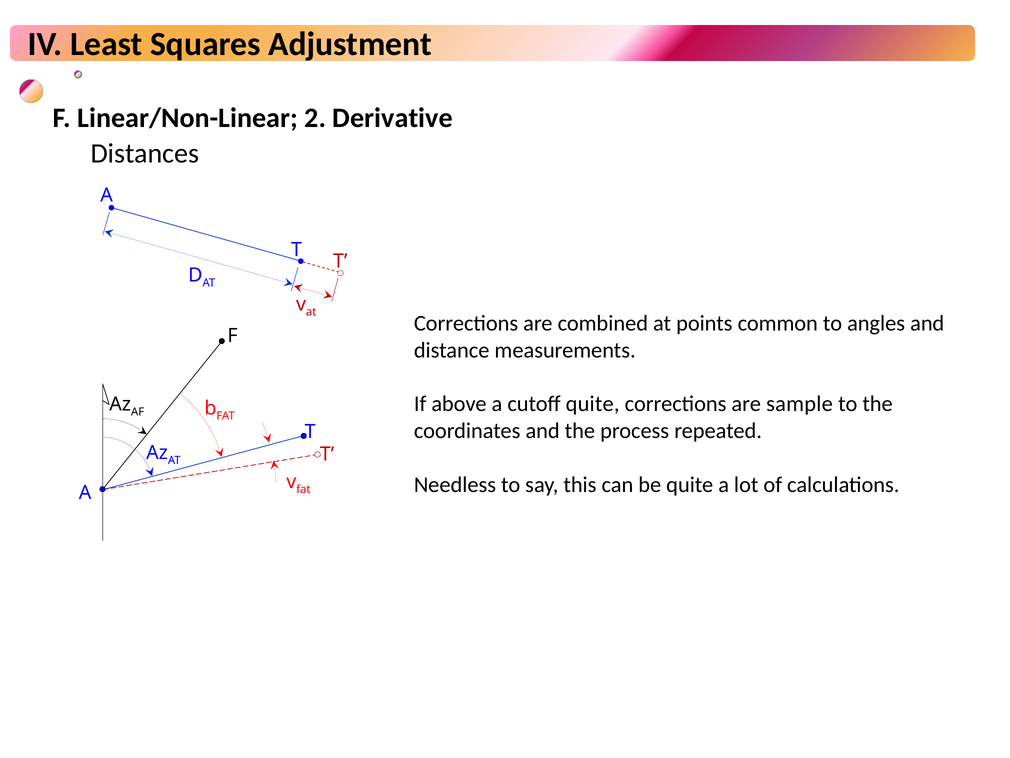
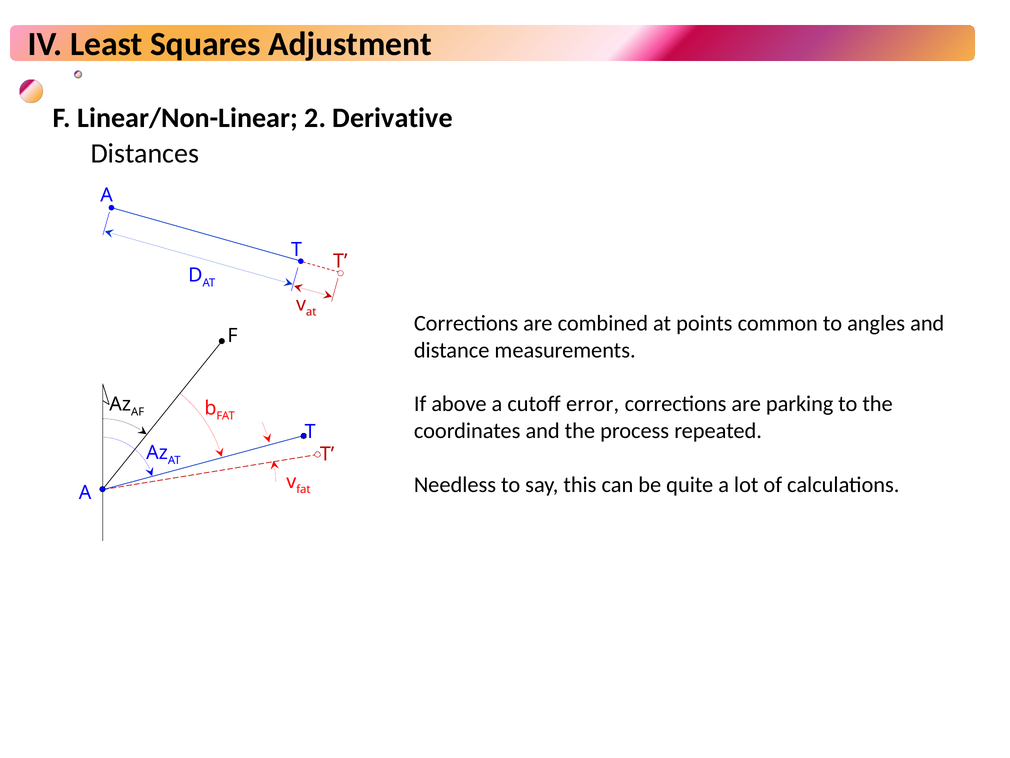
cutoff quite: quite -> error (593, 404)
sample: sample -> parking (800, 404)
